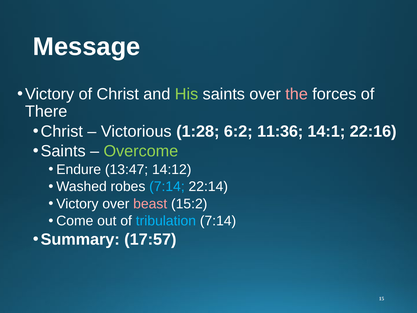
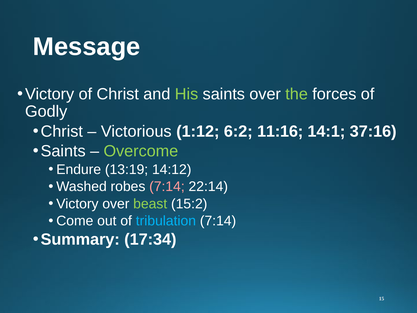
the colour: pink -> light green (297, 94)
There: There -> Godly (46, 112)
1:28: 1:28 -> 1:12 (198, 131)
11:36: 11:36 -> 11:16 (280, 131)
22:16: 22:16 -> 37:16 (373, 131)
13:47: 13:47 -> 13:19 (127, 169)
7:14 colour: light blue -> pink (167, 187)
beast colour: pink -> light green (150, 204)
17:57: 17:57 -> 17:34 (150, 239)
